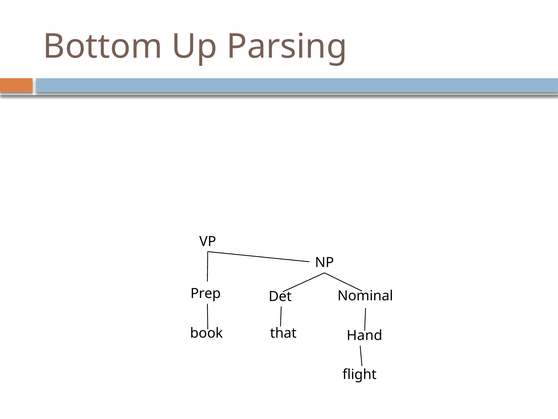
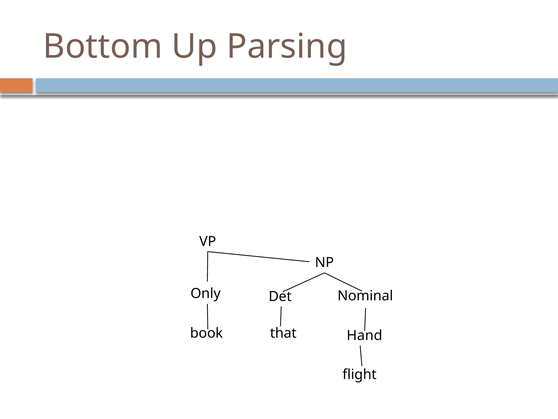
Prep: Prep -> Only (206, 293)
